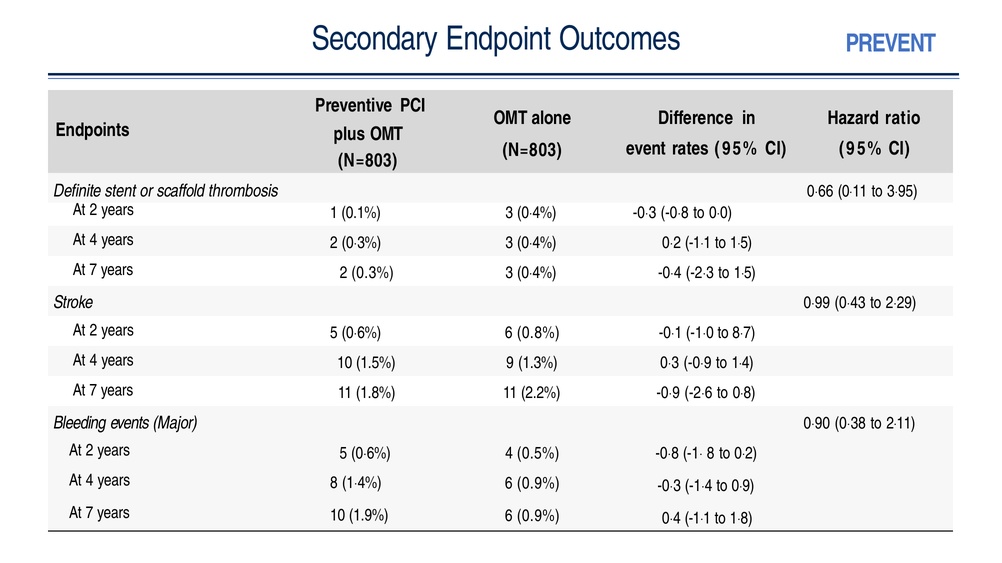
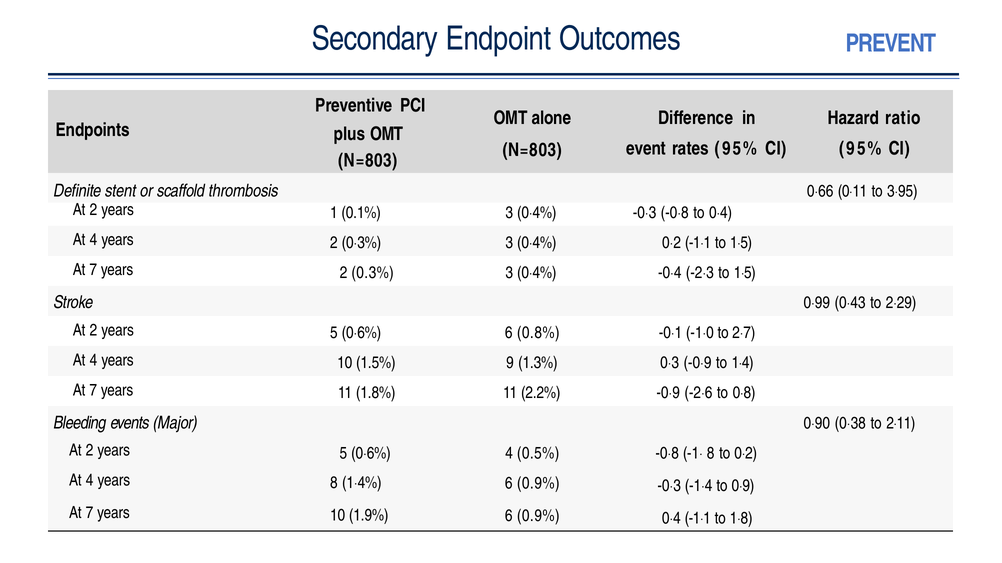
to 0·0: 0·0 -> 0·4 (721, 213)
8·7: 8·7 -> 2·7 (744, 333)
